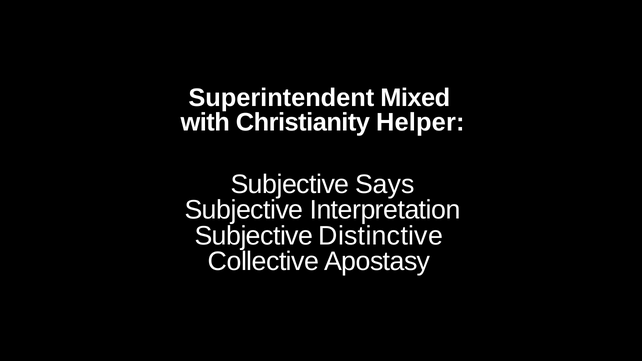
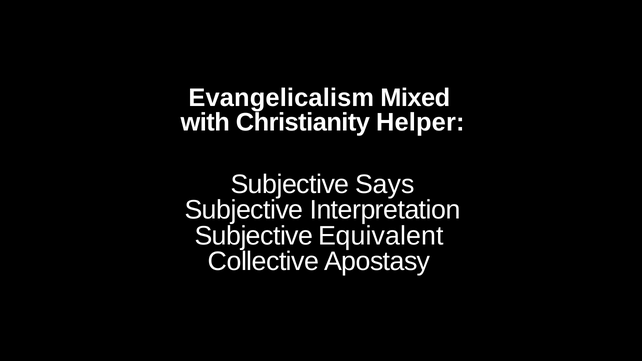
Superintendent: Superintendent -> Evangelicalism (281, 98)
Distinctive: Distinctive -> Equivalent (381, 236)
